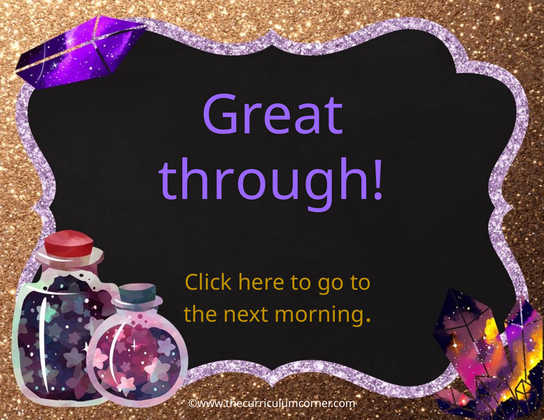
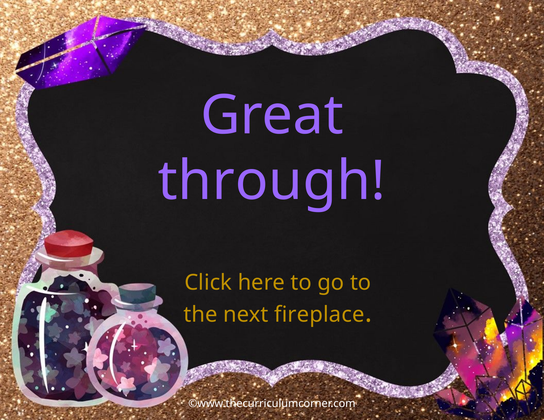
morning: morning -> fireplace (319, 315)
